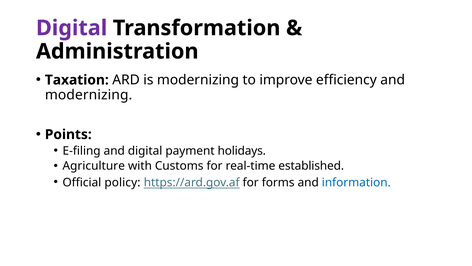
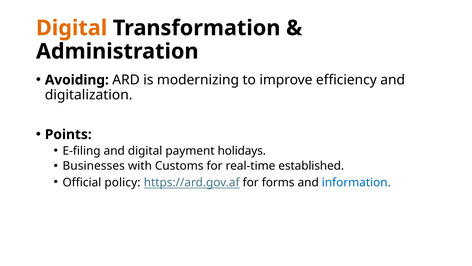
Digital colour: purple -> orange (72, 28)
Taxation: Taxation -> Avoiding (77, 80)
modernizing: modernizing -> digitalization (89, 95)
Agriculture: Agriculture -> Businesses (94, 166)
